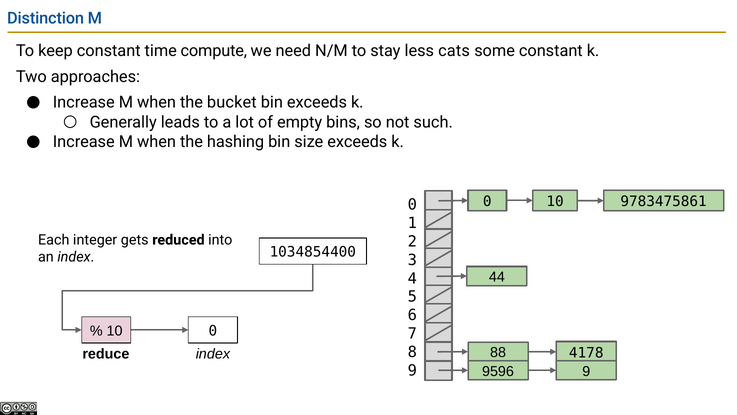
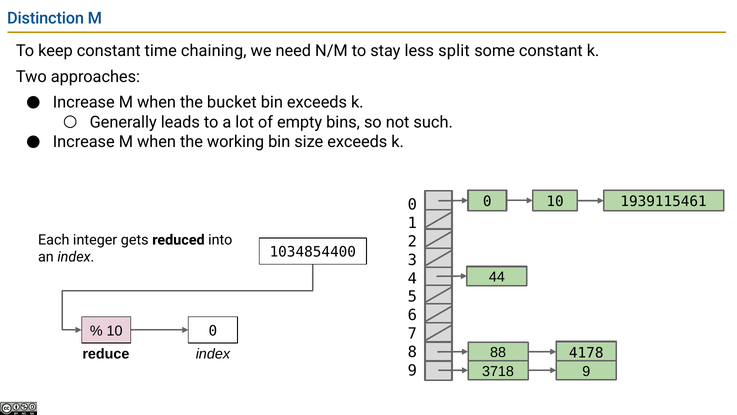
compute: compute -> chaining (214, 51)
cats: cats -> split (454, 51)
hashing: hashing -> working (236, 142)
9783475861: 9783475861 -> 1939115461 (664, 201)
9596: 9596 -> 3718 (498, 371)
